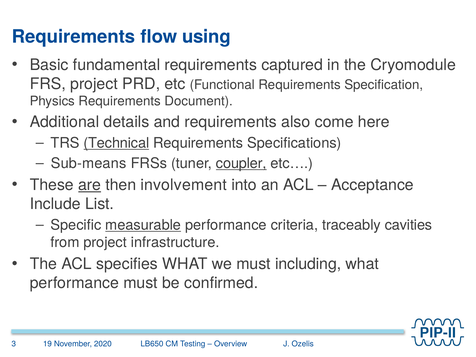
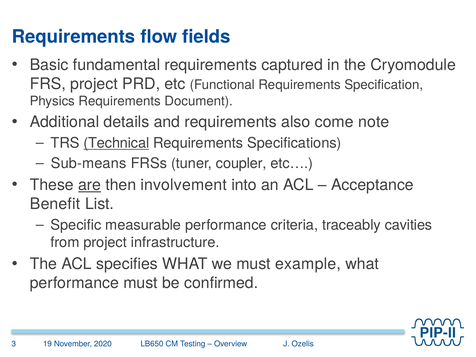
using: using -> fields (206, 37)
here: here -> note (374, 122)
coupler underline: present -> none (241, 163)
Include: Include -> Benefit (55, 204)
measurable underline: present -> none (143, 225)
including: including -> example (308, 264)
